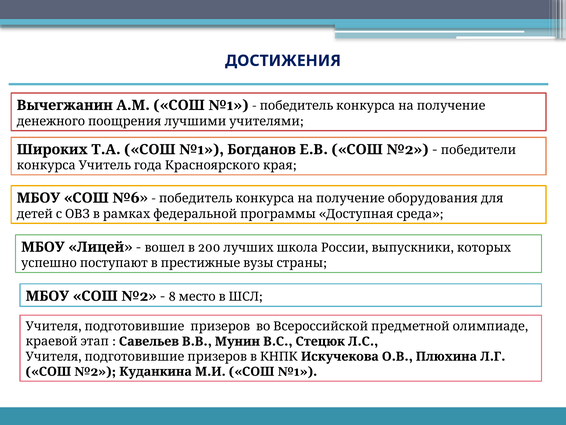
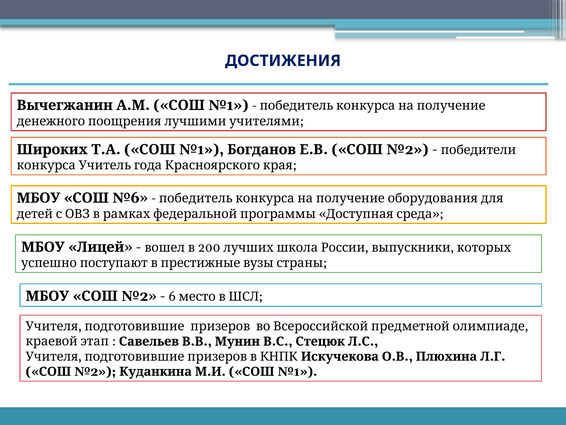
8: 8 -> 6 (172, 296)
